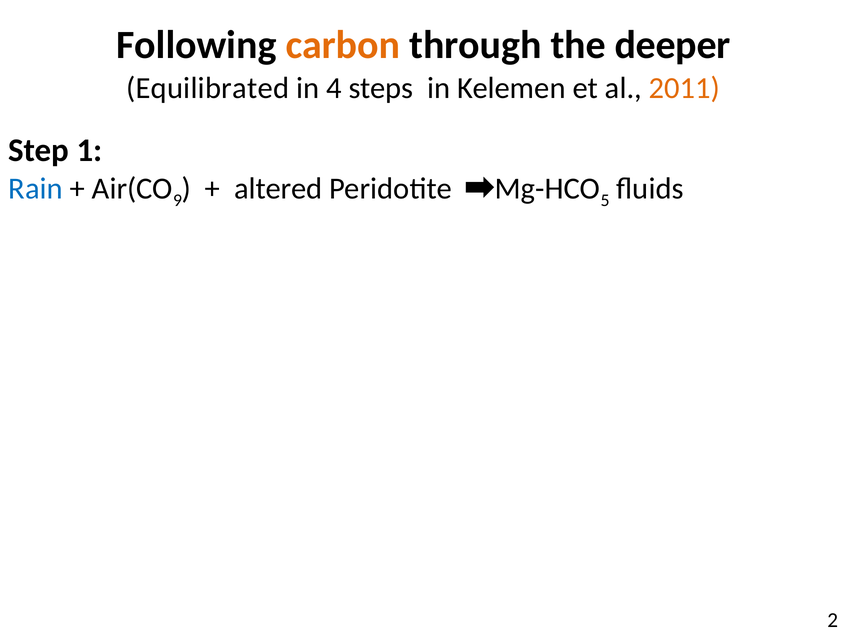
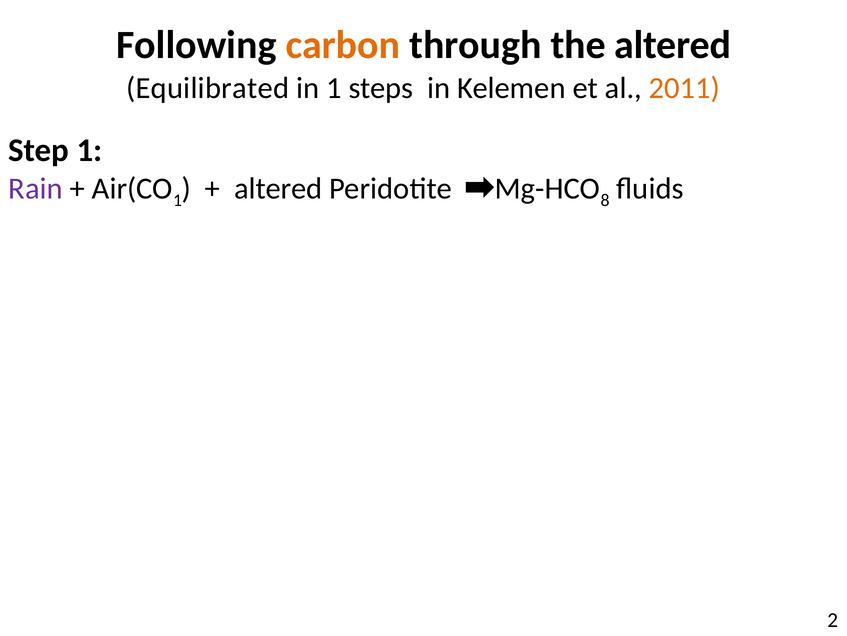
the deeper: deeper -> altered (673, 45)
in 4: 4 -> 1 (334, 88)
Rain colour: blue -> purple (36, 188)
9: 9 -> 1 (178, 200)
5: 5 -> 8 (605, 200)
